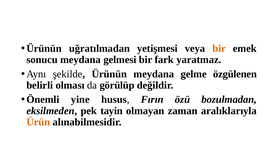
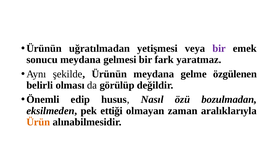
bir colour: orange -> purple (219, 48)
yine: yine -> edip (80, 99)
Fırın: Fırın -> Nasıl (152, 99)
tayin: tayin -> ettiği (112, 110)
